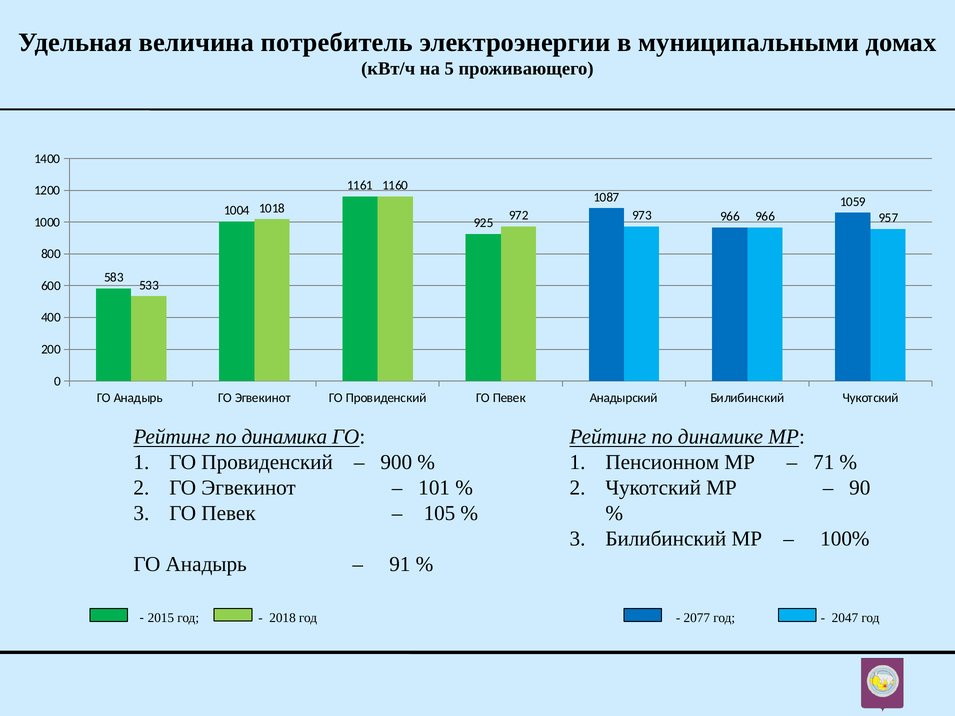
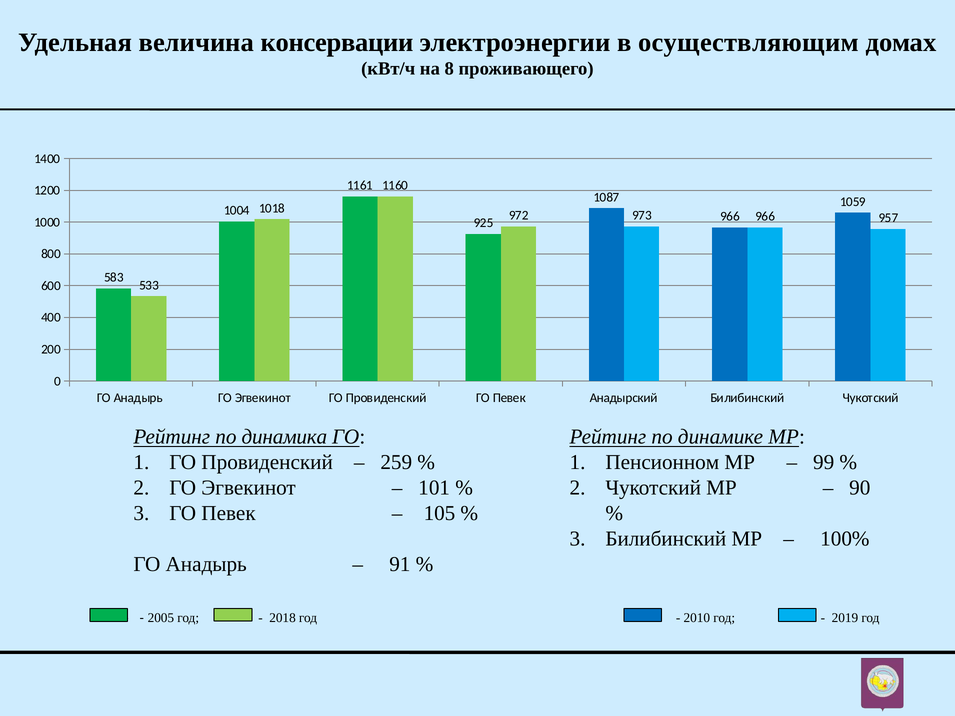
потребитель: потребитель -> консервации (337, 42)
муниципальными: муниципальными -> осуществляющим (748, 42)
5: 5 -> 8 (449, 69)
900: 900 -> 259 (396, 463)
71: 71 -> 99 (824, 463)
2015: 2015 -> 2005 (161, 618)
2077: 2077 -> 2010 (697, 618)
2047: 2047 -> 2019 (845, 618)
